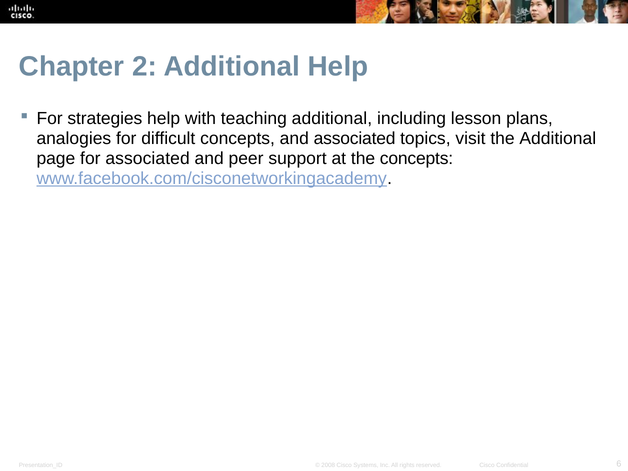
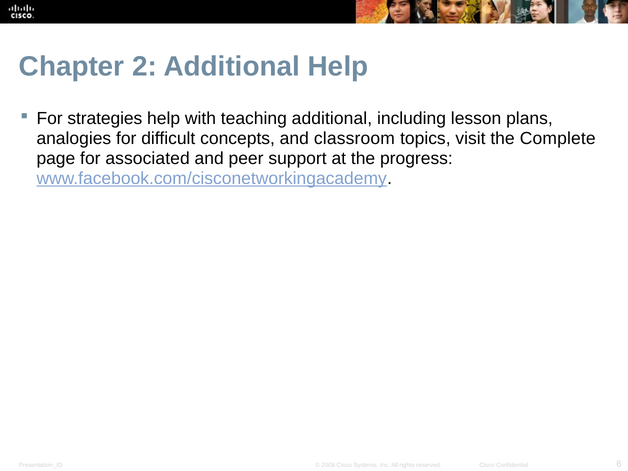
and associated: associated -> classroom (354, 139)
the Additional: Additional -> Complete (558, 139)
the concepts: concepts -> progress (416, 159)
